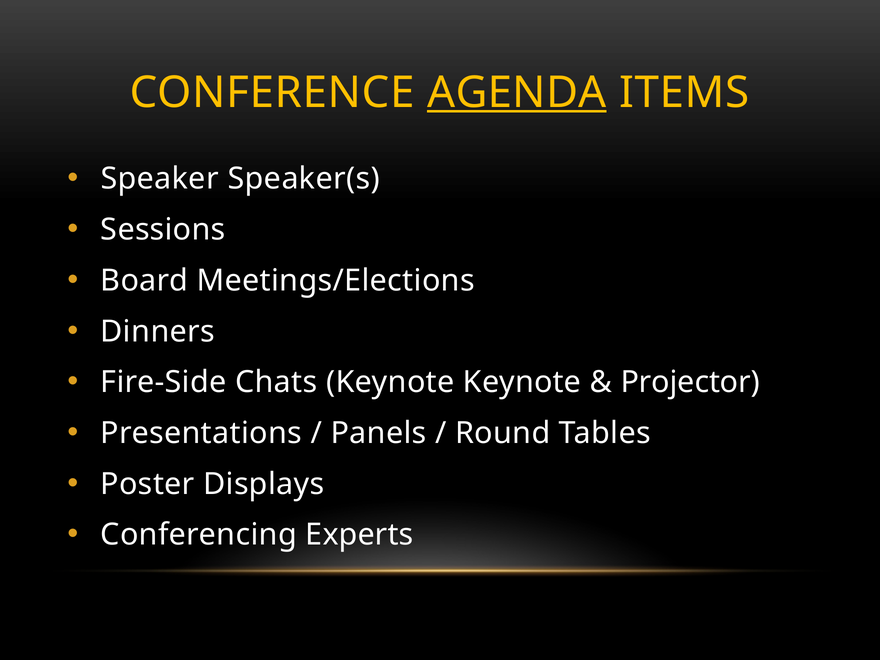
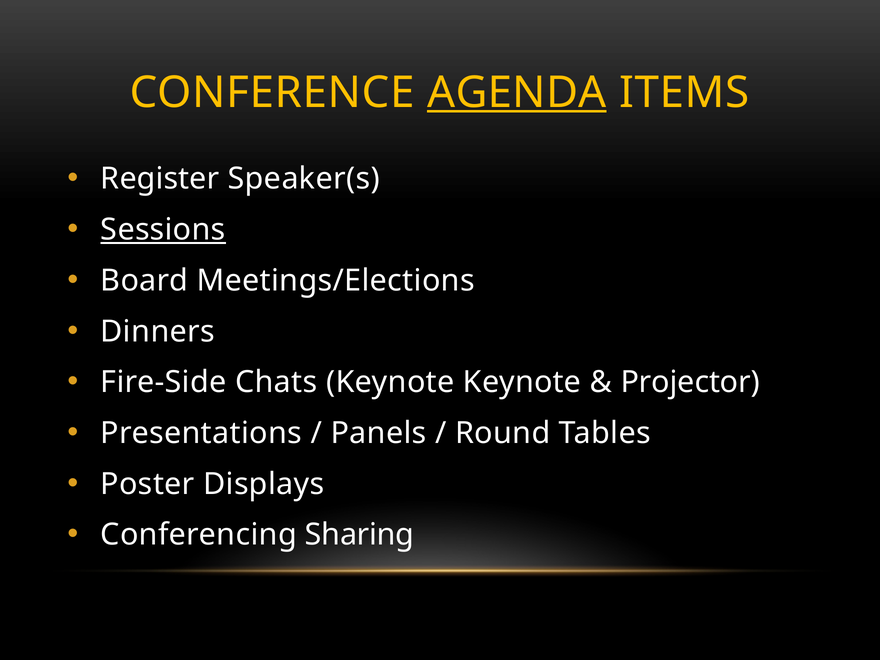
Speaker: Speaker -> Register (160, 179)
Sessions underline: none -> present (163, 230)
Experts: Experts -> Sharing (360, 535)
